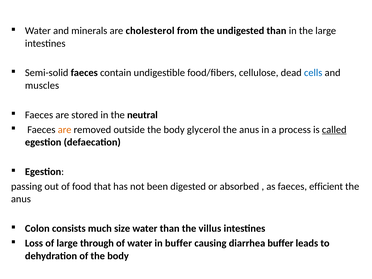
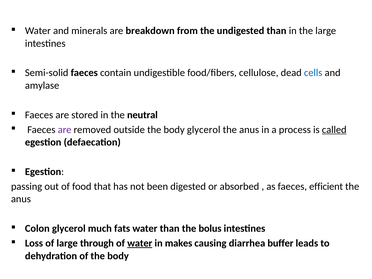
cholesterol: cholesterol -> breakdown (150, 31)
muscles: muscles -> amylase (42, 85)
are colour: orange -> purple (65, 130)
Colon consists: consists -> glycerol (69, 229)
size: size -> fats (122, 229)
villus: villus -> bolus (210, 229)
water underline: none -> present (140, 243)
in buffer: buffer -> makes (179, 243)
